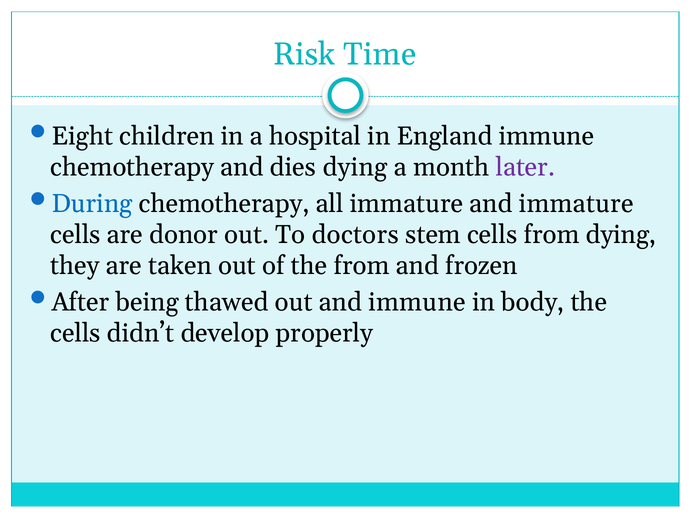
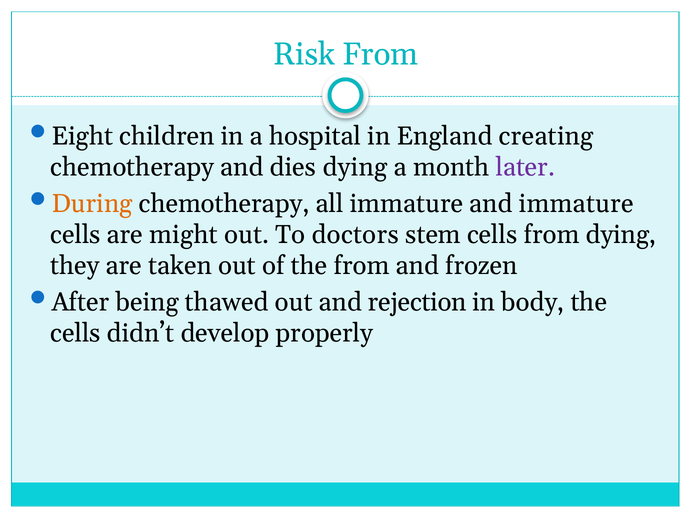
Risk Time: Time -> From (380, 54)
England immune: immune -> creating (546, 136)
During colour: blue -> orange (92, 204)
donor: donor -> might (184, 235)
and immune: immune -> rejection (417, 302)
